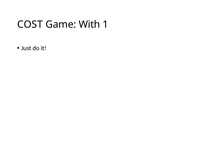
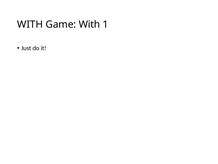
COST: COST -> WITH (30, 24)
